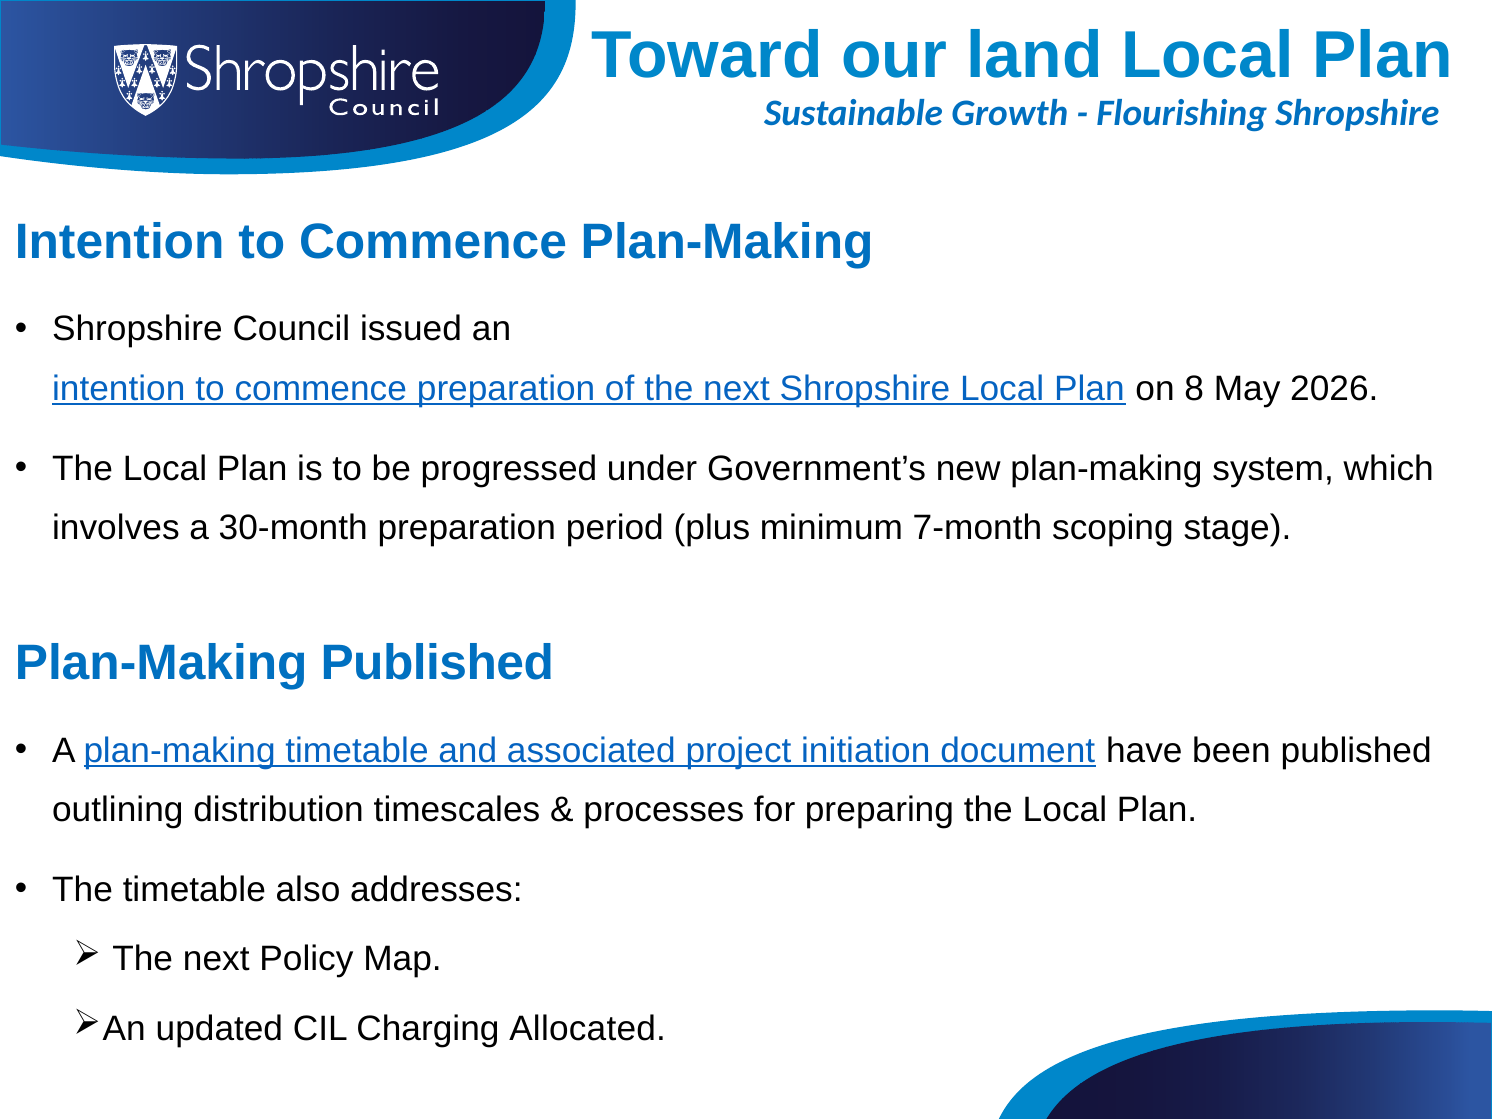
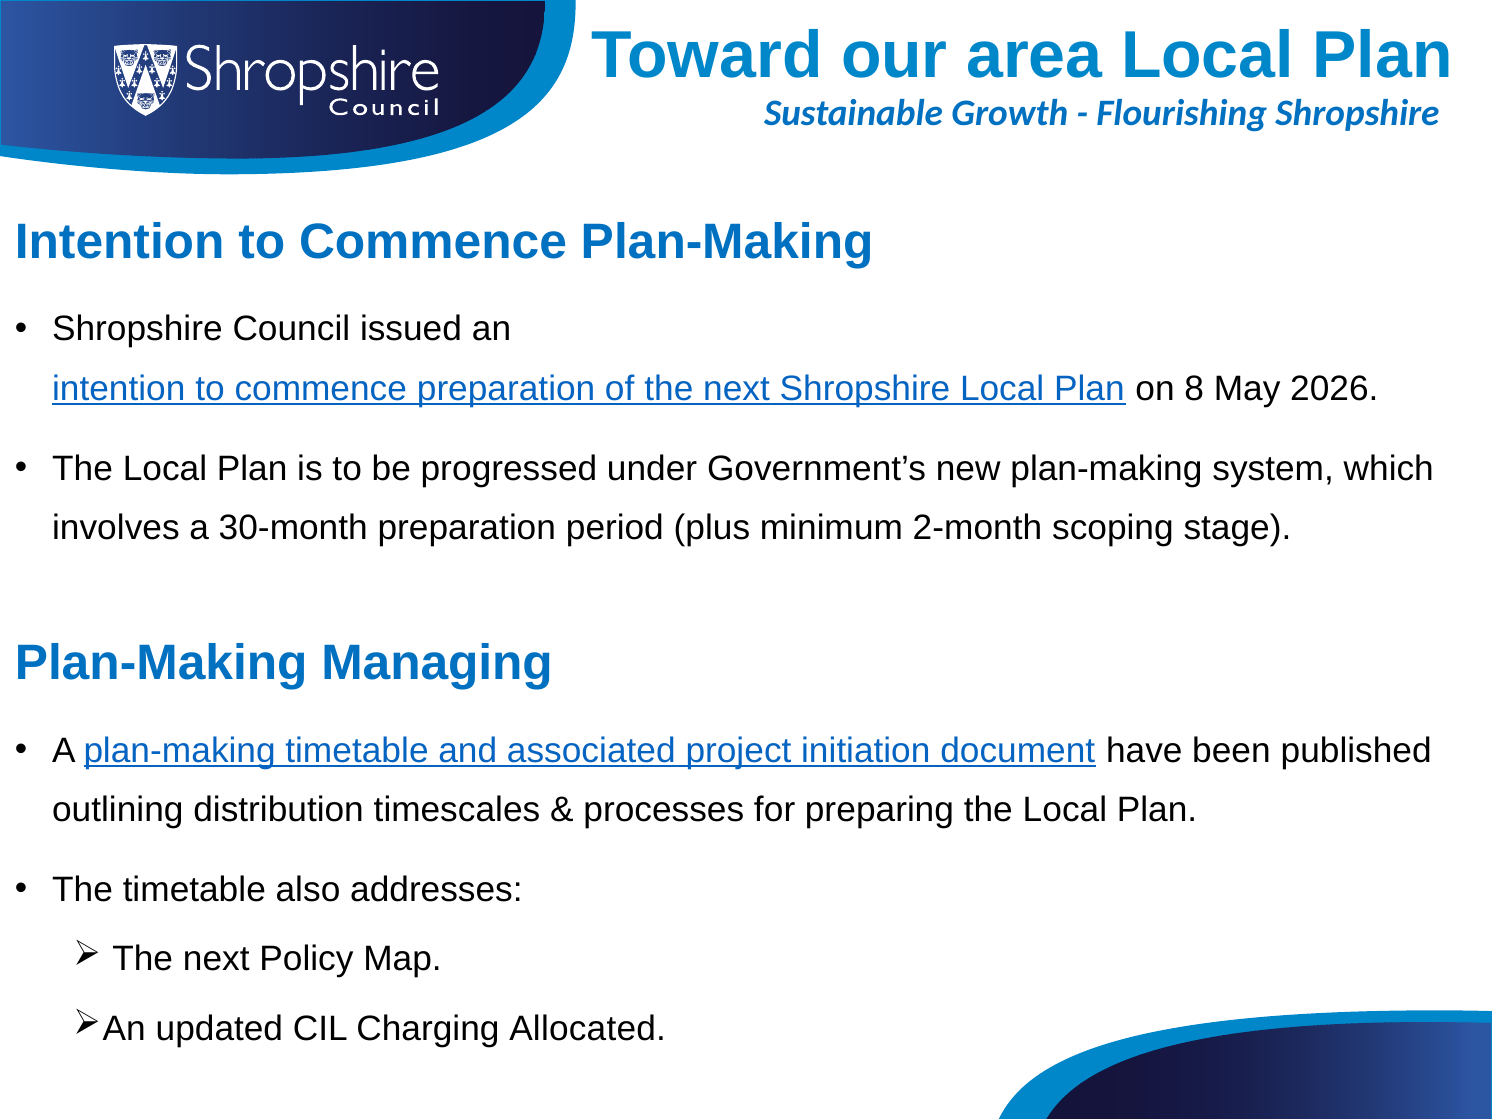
land: land -> area (1035, 56)
7-month: 7-month -> 2-month (977, 528)
Plan-Making Published: Published -> Managing (437, 663)
